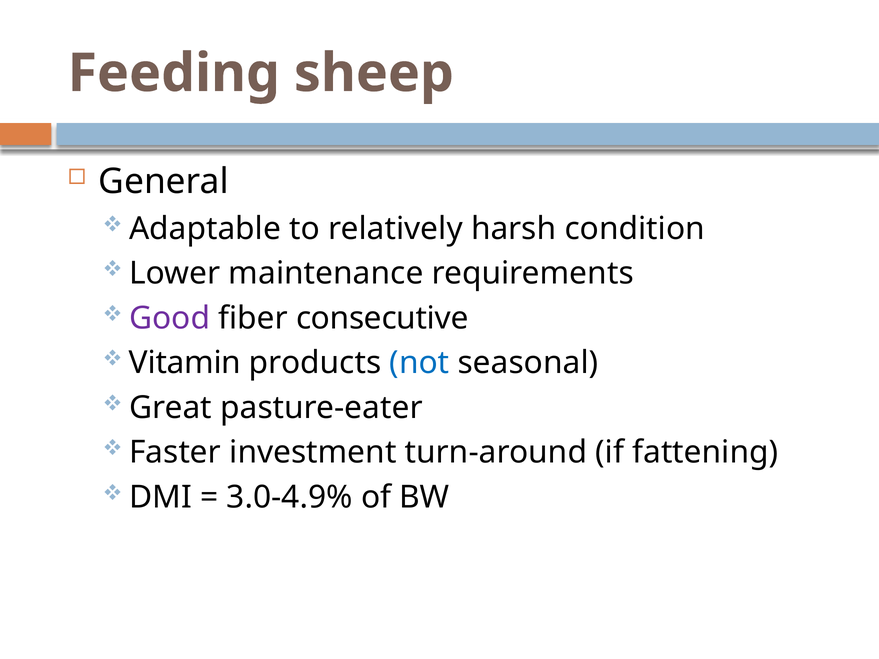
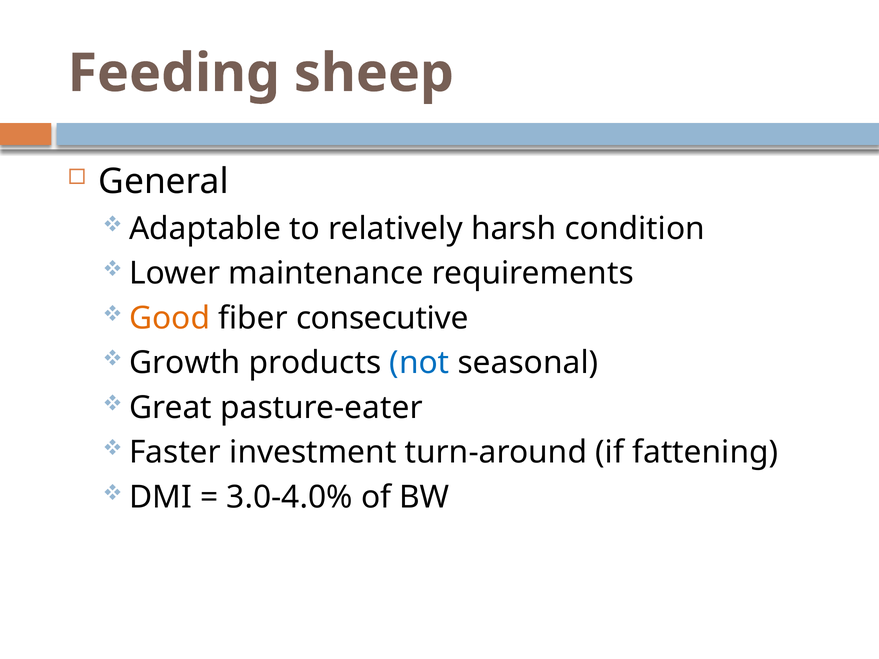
Good colour: purple -> orange (170, 318)
Vitamin: Vitamin -> Growth (185, 363)
3.0-4.9%: 3.0-4.9% -> 3.0-4.0% (290, 497)
